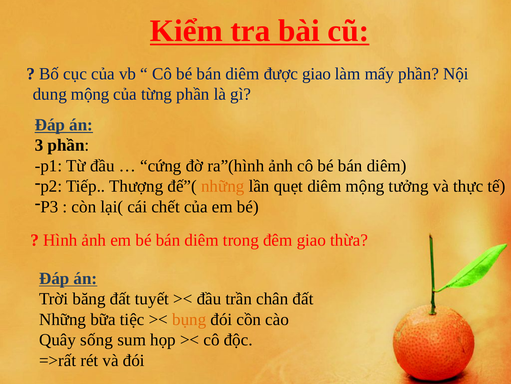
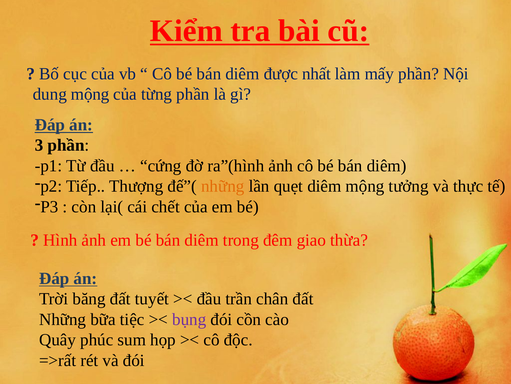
được giao: giao -> nhất (317, 74)
bụng colour: orange -> purple (189, 319)
sống: sống -> phúc (97, 339)
